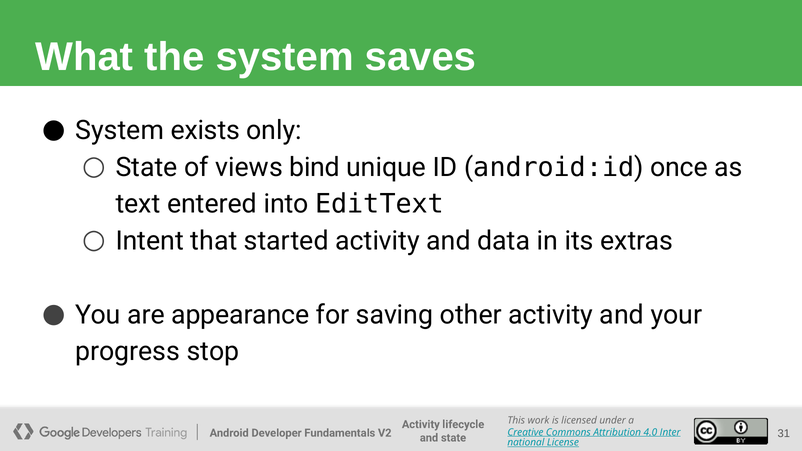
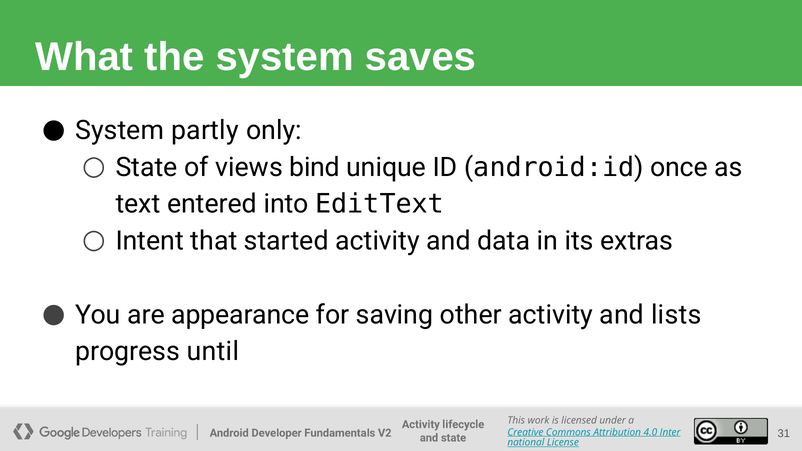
exists: exists -> partly (205, 130)
your: your -> lists (676, 315)
stop: stop -> until (213, 352)
